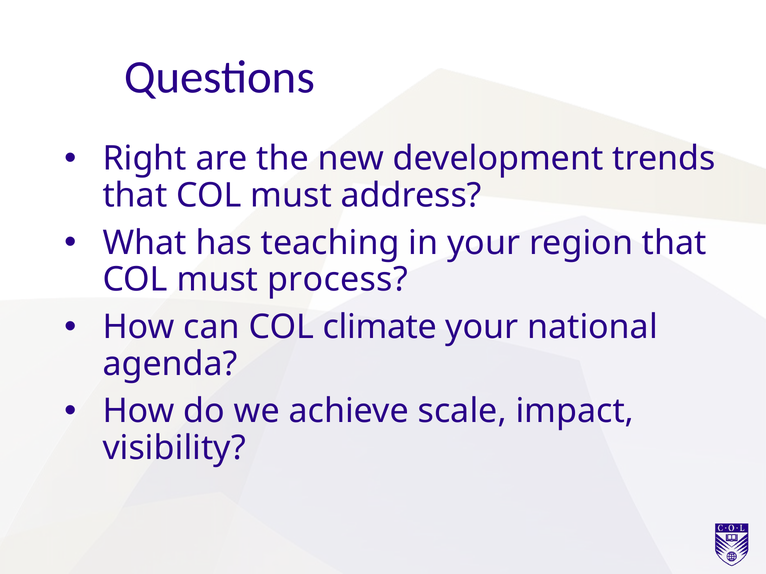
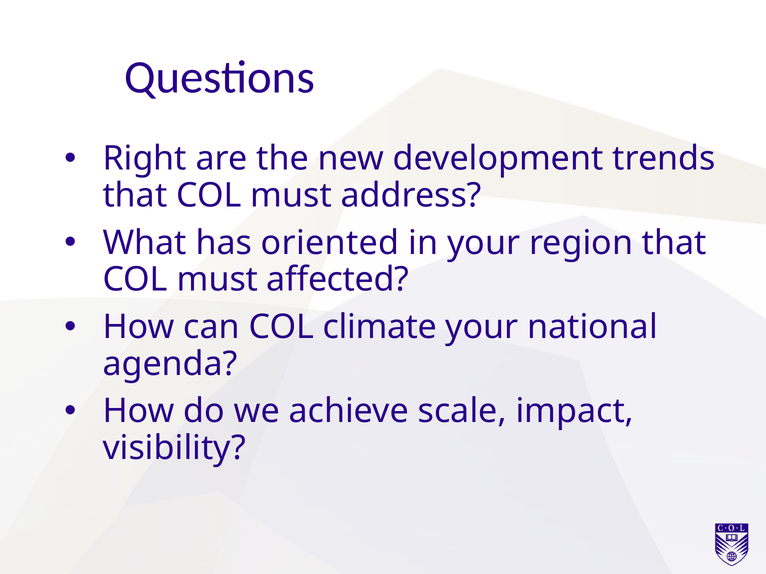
teaching: teaching -> oriented (330, 243)
process: process -> affected (338, 280)
